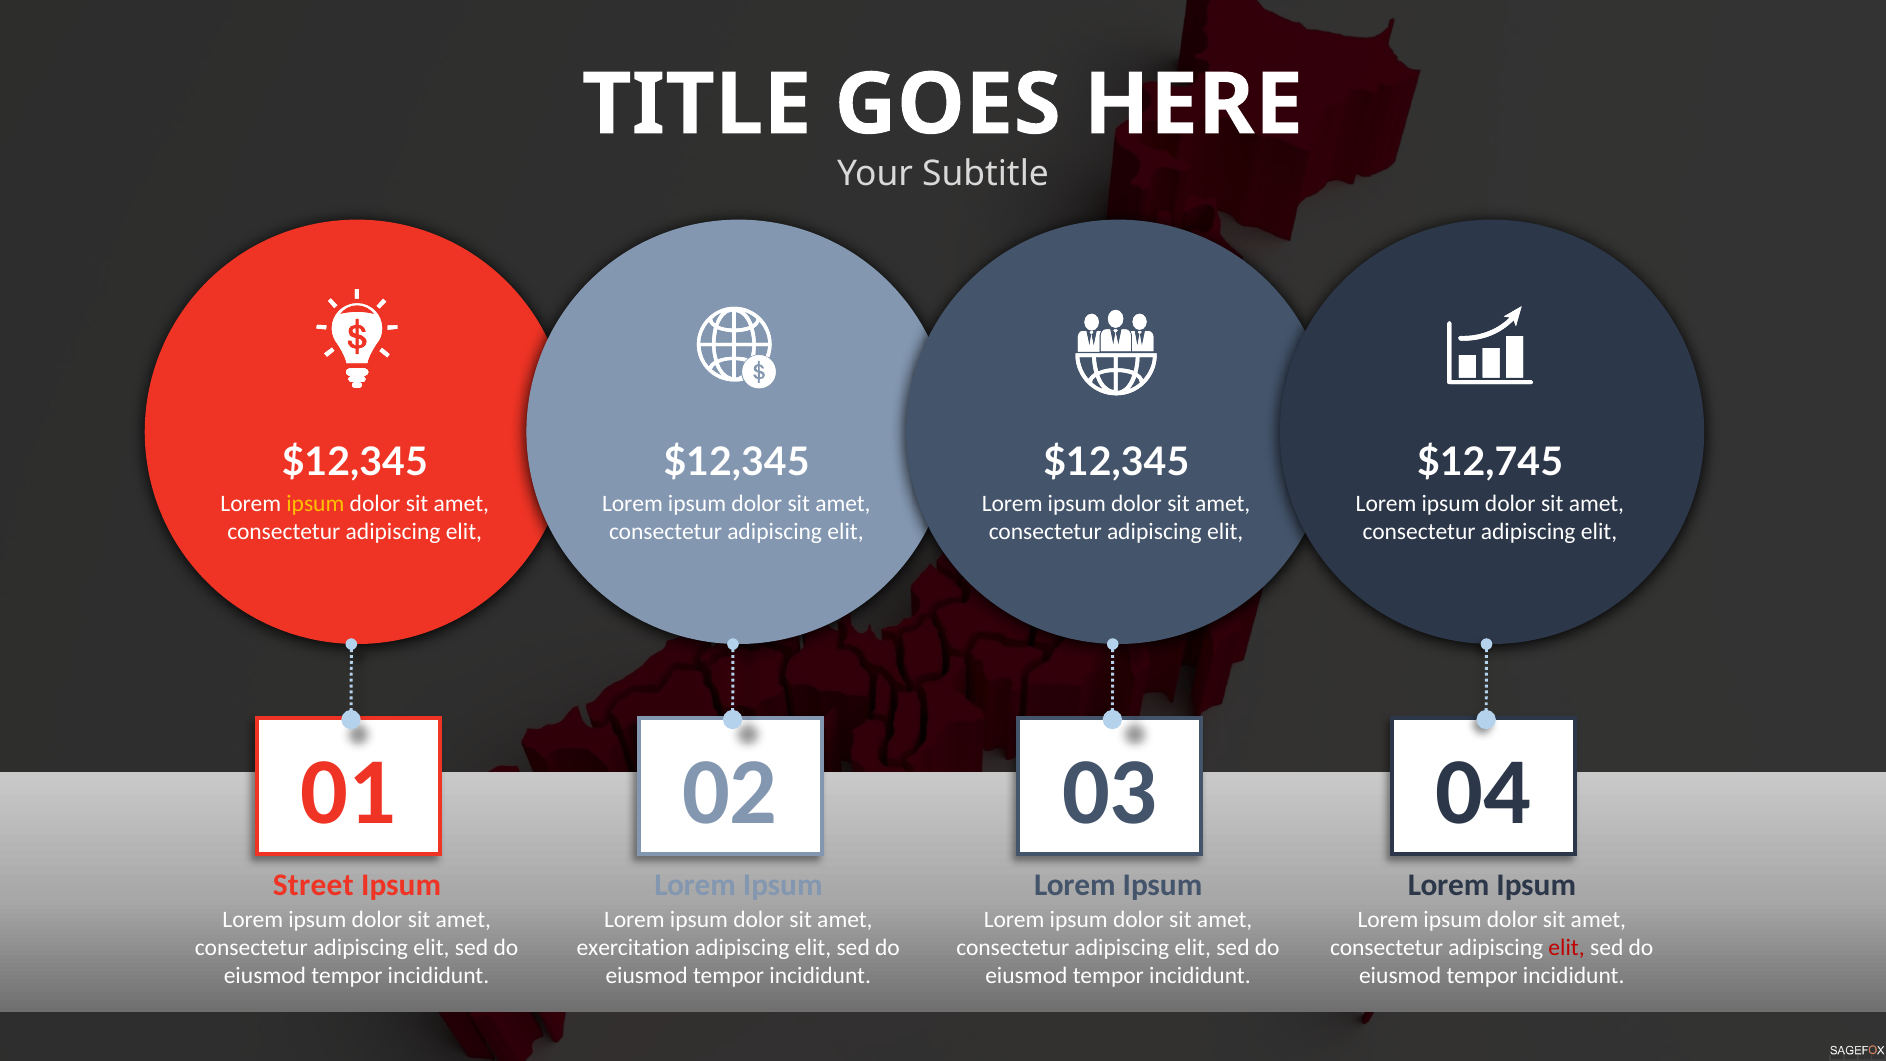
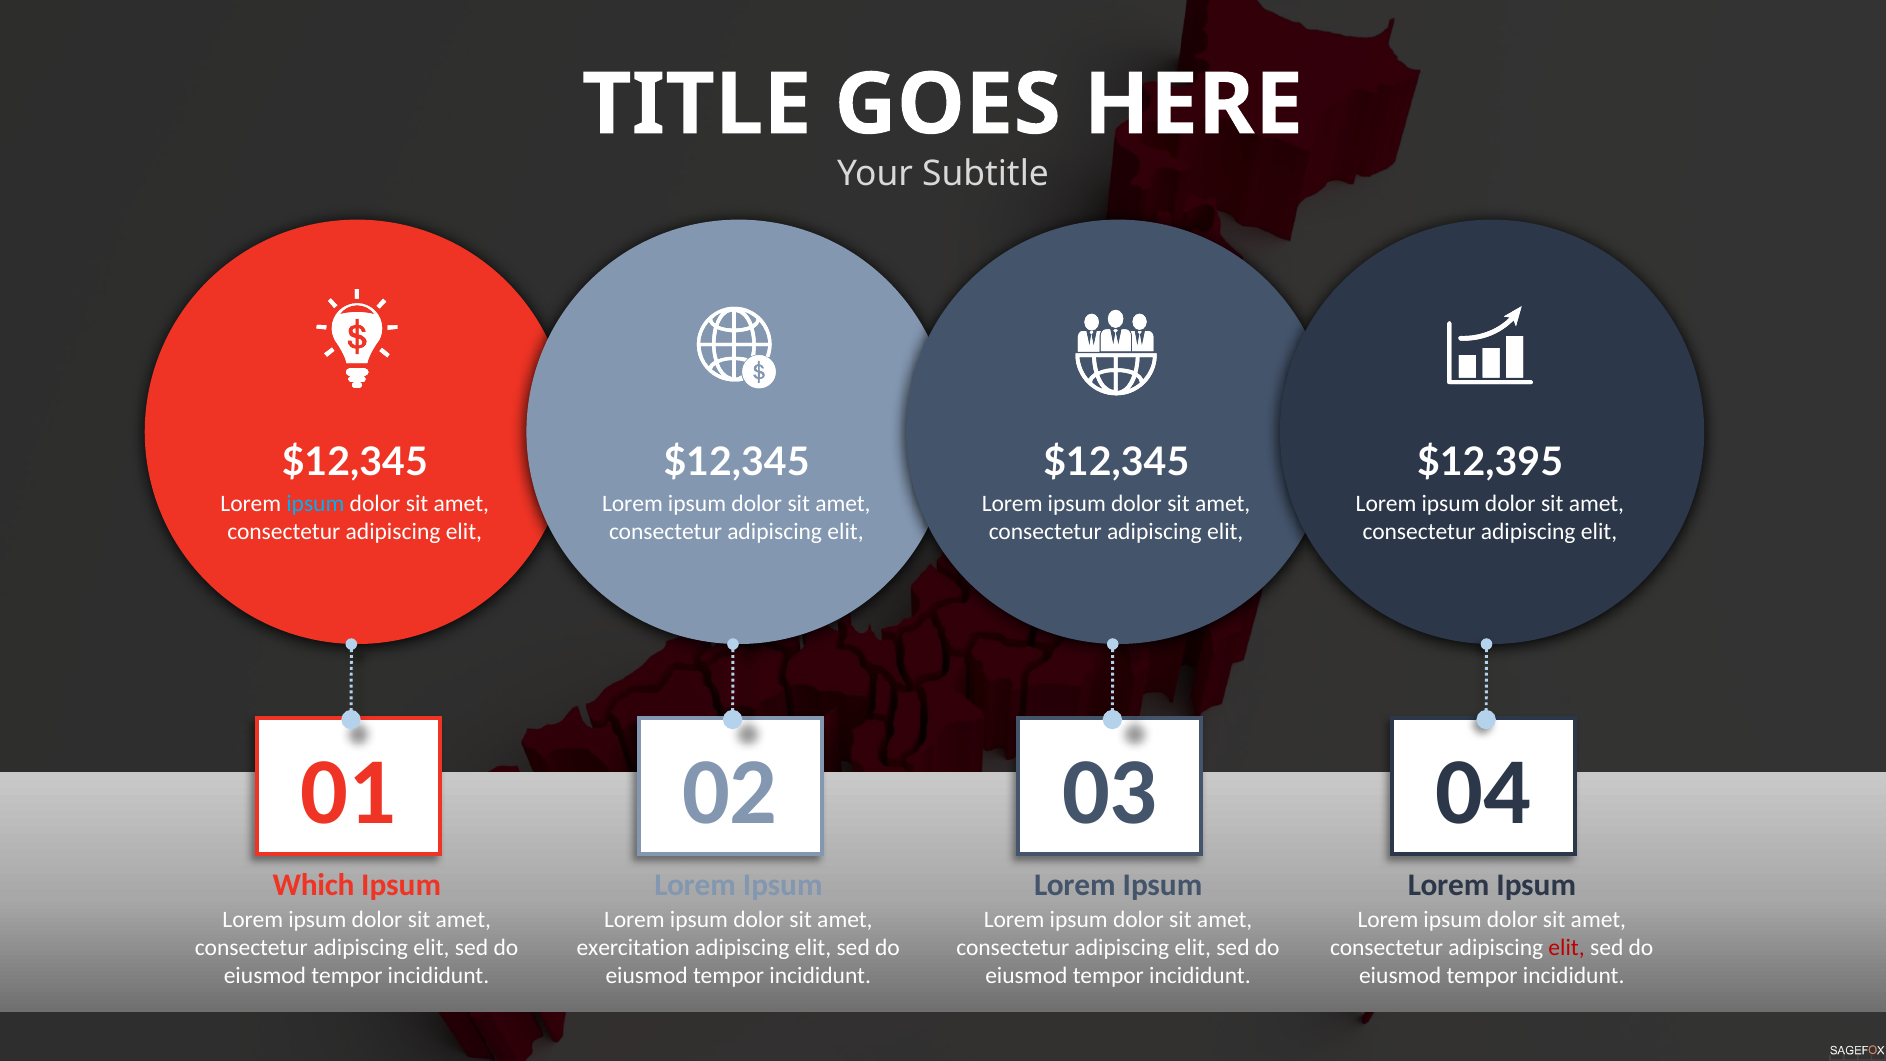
$12,745: $12,745 -> $12,395 (1490, 462)
ipsum colour: yellow -> light blue (315, 504)
Street: Street -> Which (314, 885)
